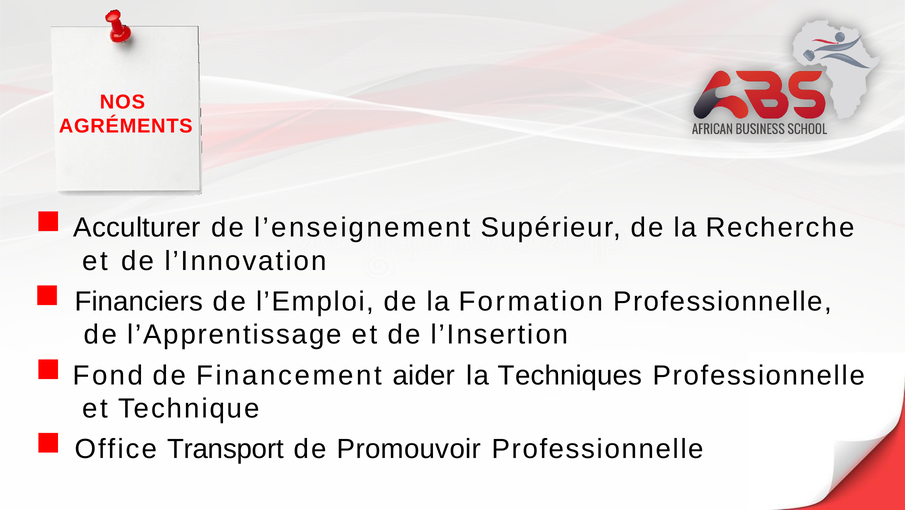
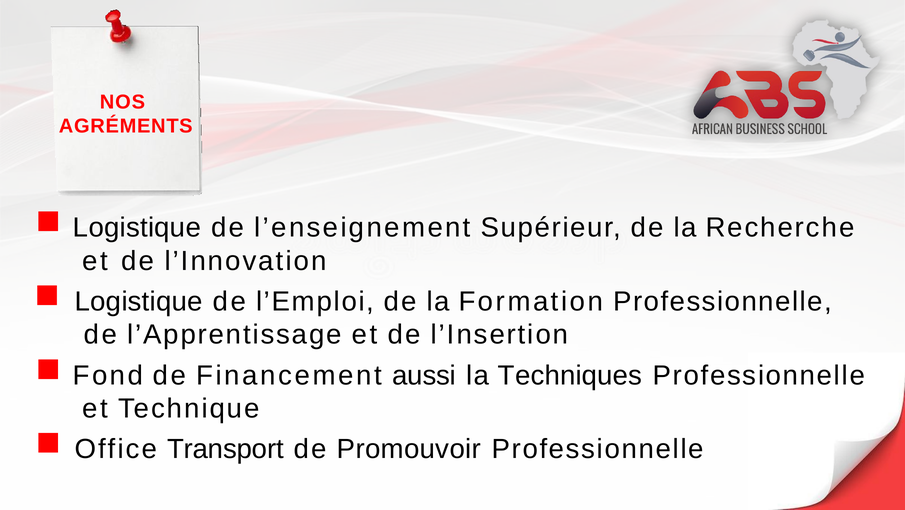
Acculturer: Acculturer -> Logistique (137, 228)
Financiers: Financiers -> Logistique (139, 301)
aider: aider -> aussi (424, 375)
